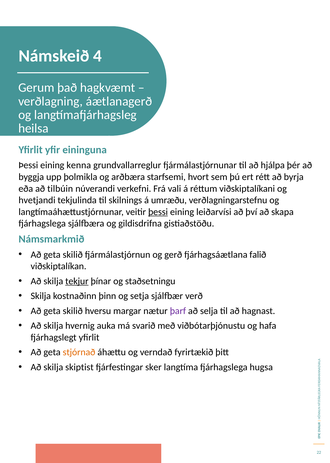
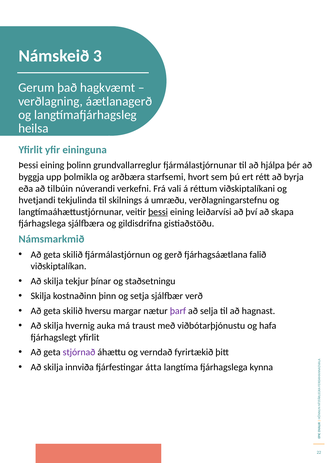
4: 4 -> 3 (98, 56)
kenna: kenna -> þolinn (79, 165)
tekjur underline: present -> none (77, 281)
svarið: svarið -> traust (144, 326)
stjórnað colour: orange -> purple (79, 352)
skiptist: skiptist -> innviða (80, 367)
sker: sker -> átta (153, 367)
hugsa: hugsa -> kynna (261, 367)
